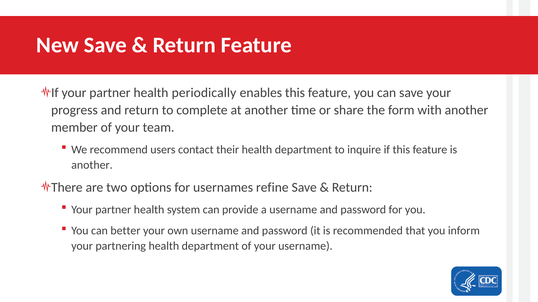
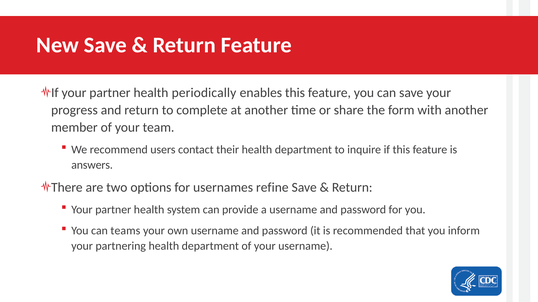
another: another -> answers (92, 165)
better: better -> teams (125, 231)
